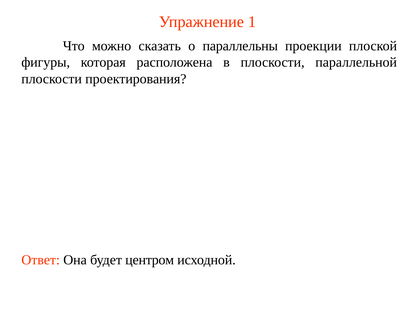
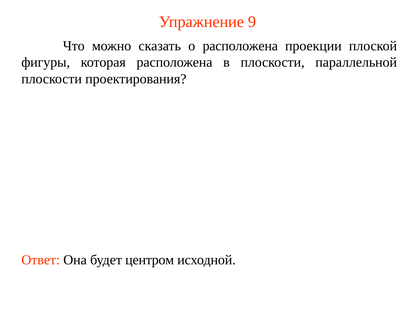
1: 1 -> 9 (252, 22)
о параллельны: параллельны -> расположена (240, 46)
